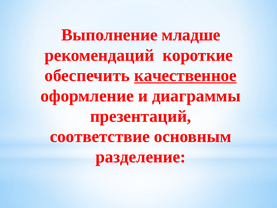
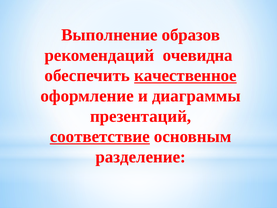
младше: младше -> образов (191, 35)
короткие: короткие -> очевидна (198, 55)
соответствие underline: none -> present (100, 136)
